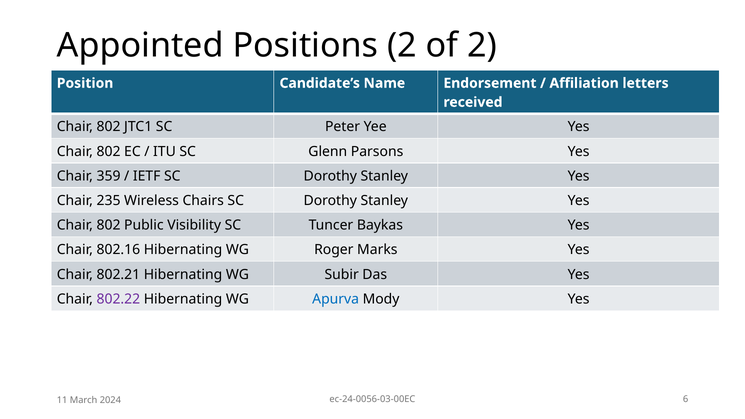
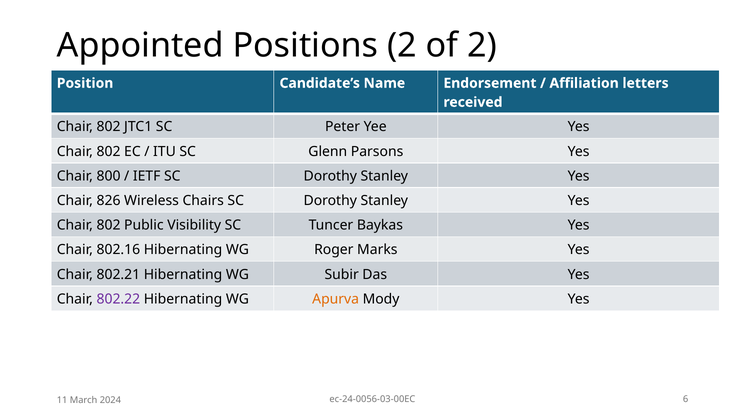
359: 359 -> 800 (109, 176)
235: 235 -> 826 (109, 201)
Apurva colour: blue -> orange (336, 299)
